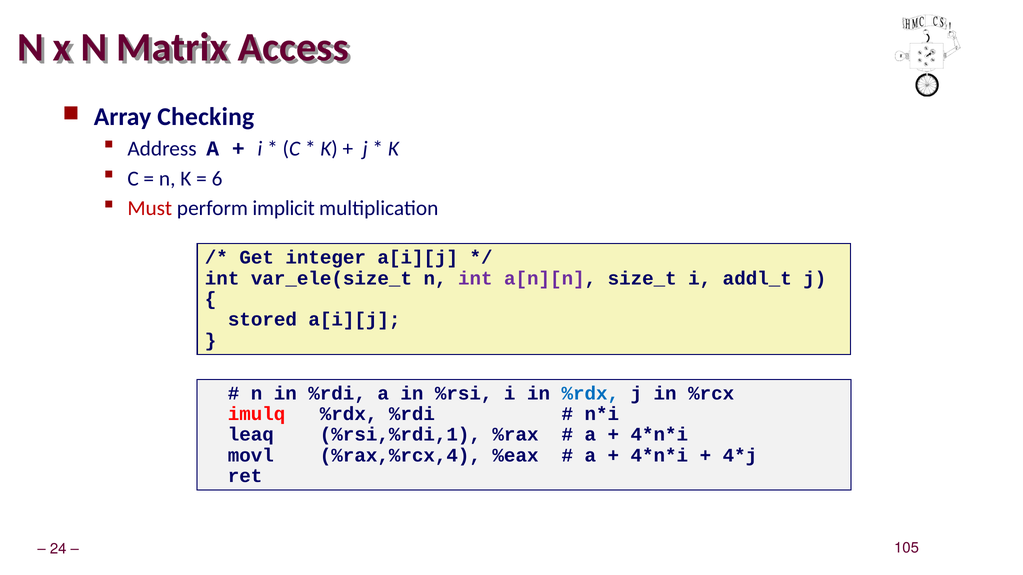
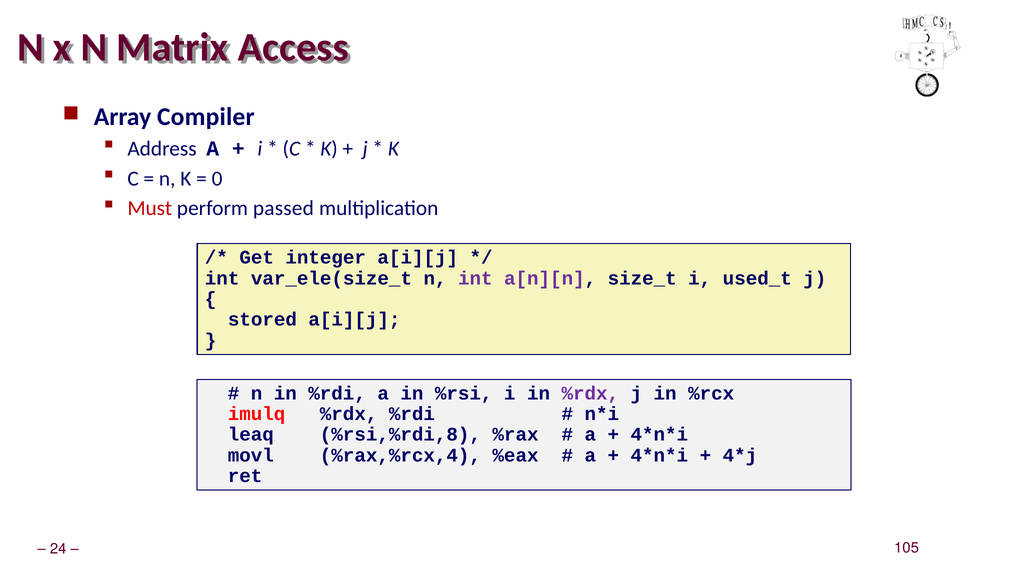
Checking: Checking -> Compiler (206, 117)
6: 6 -> 0 (217, 179)
implicit: implicit -> passed (283, 209)
addl_t: addl_t -> used_t (757, 278)
%rdx colour: blue -> purple (590, 394)
%rsi,%rdi,1: %rsi,%rdi,1 -> %rsi,%rdi,8 (400, 435)
